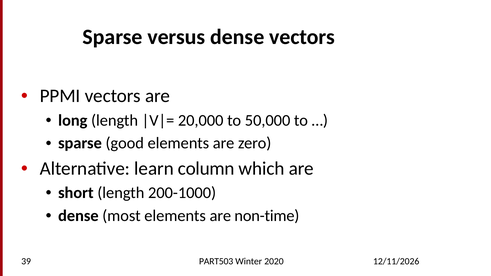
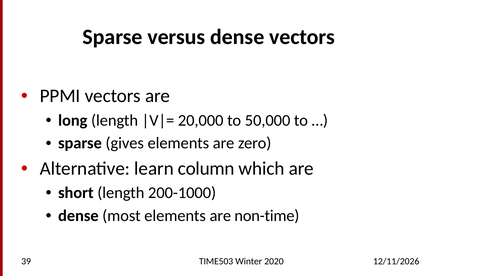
good: good -> gives (125, 143)
PART503: PART503 -> TIME503 (216, 262)
